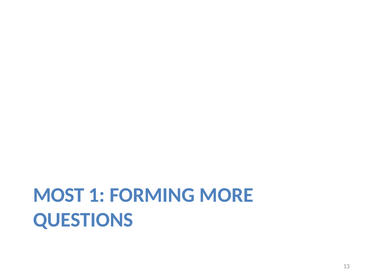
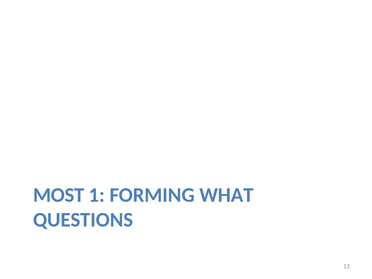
MORE: MORE -> WHAT (226, 195)
